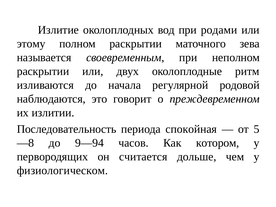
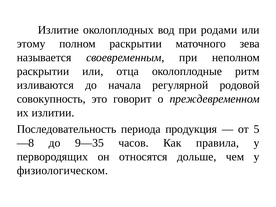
двух: двух -> отца (128, 71)
наблюдаются: наблюдаются -> совокупность (51, 99)
спокойная: спокойная -> продукция (191, 129)
9—94: 9—94 -> 9—35 (89, 143)
котором: котором -> правила (218, 143)
считается: считается -> относятся (143, 157)
